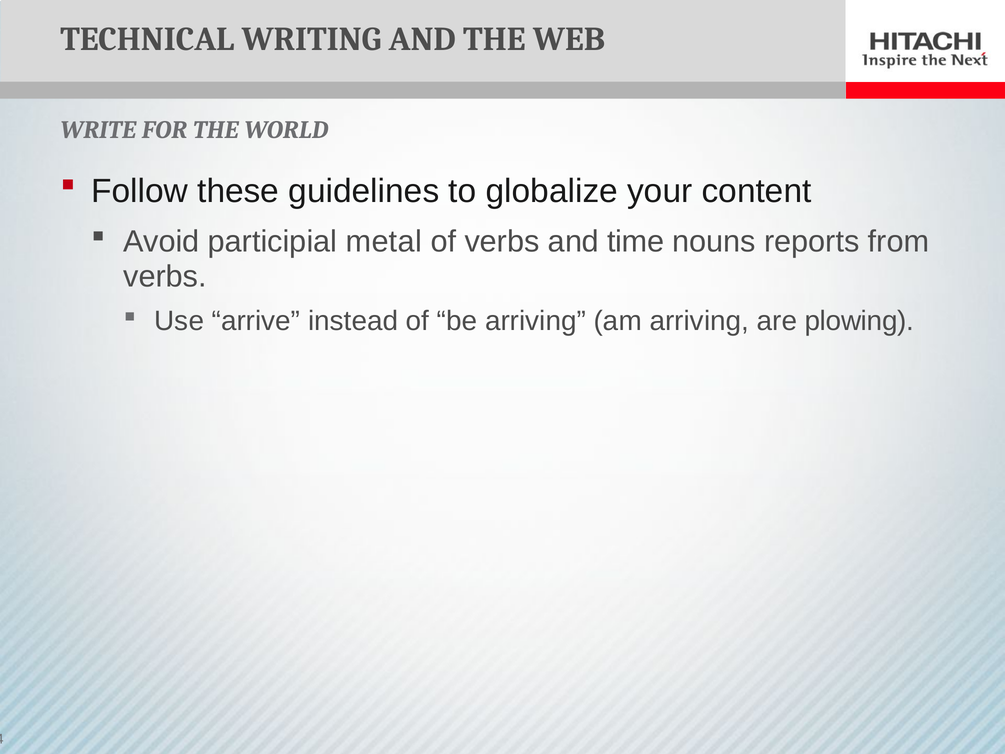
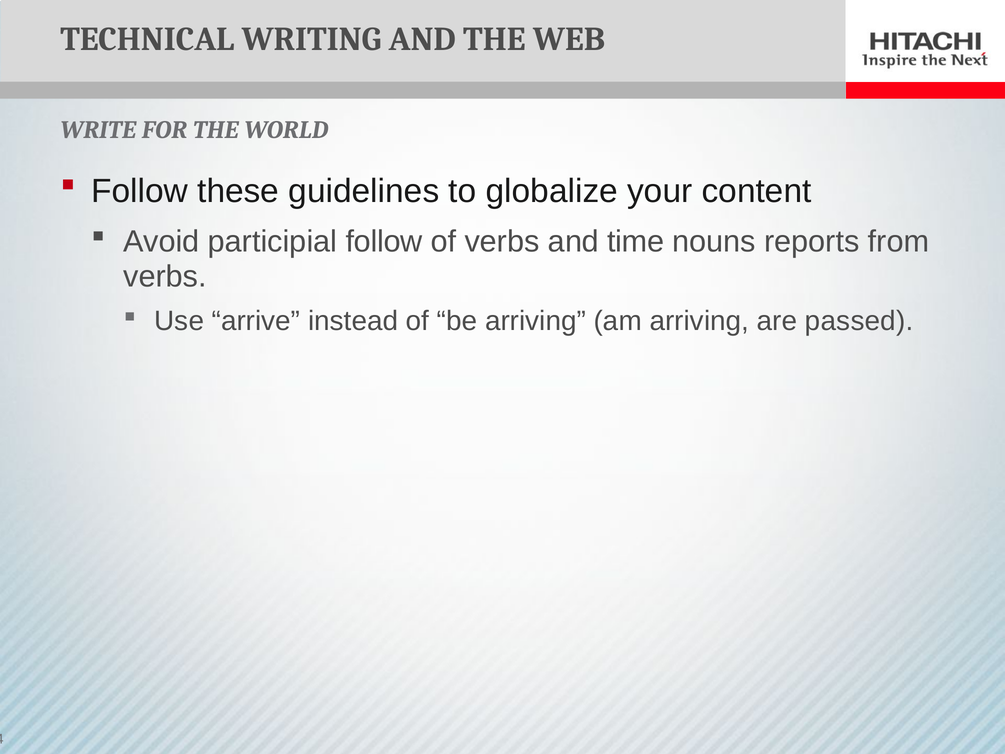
participial metal: metal -> follow (384, 241)
plowing: plowing -> passed (859, 321)
